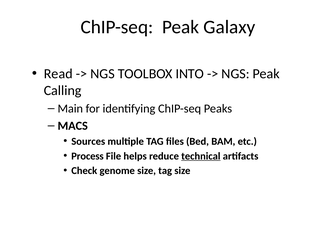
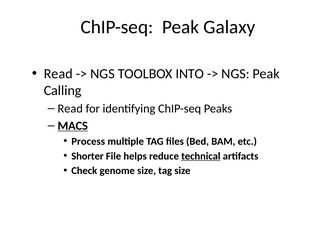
Main: Main -> Read (70, 109)
MACS underline: none -> present (73, 126)
Sources: Sources -> Process (88, 142)
Process: Process -> Shorter (87, 156)
